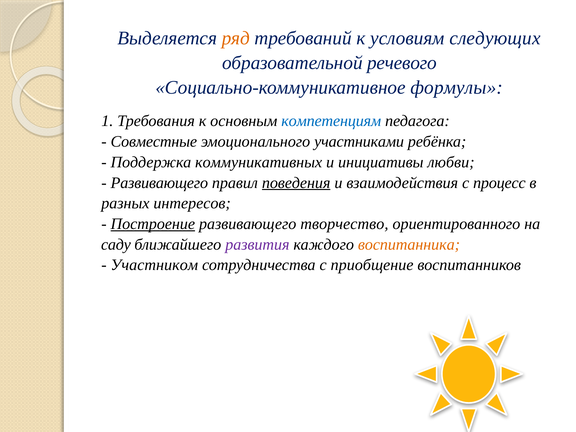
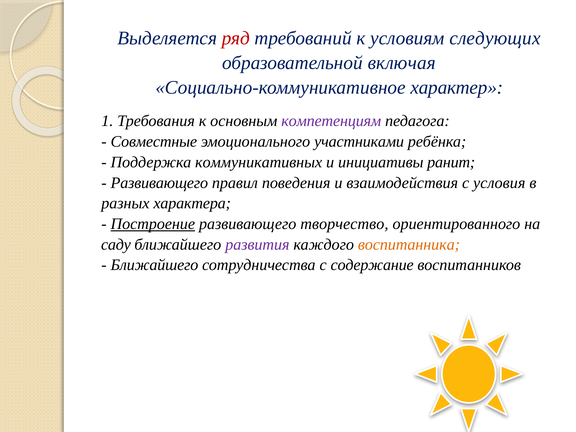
ряд colour: orange -> red (236, 38)
речевого: речевого -> включая (402, 63)
формулы: формулы -> характер (457, 88)
компетенциям colour: blue -> purple (331, 121)
любви: любви -> ранит (451, 162)
поведения underline: present -> none (296, 183)
процесс: процесс -> условия (499, 183)
интересов: интересов -> характера (192, 203)
Участником: Участником -> Ближайшего (154, 265)
приобщение: приобщение -> содержание (372, 265)
